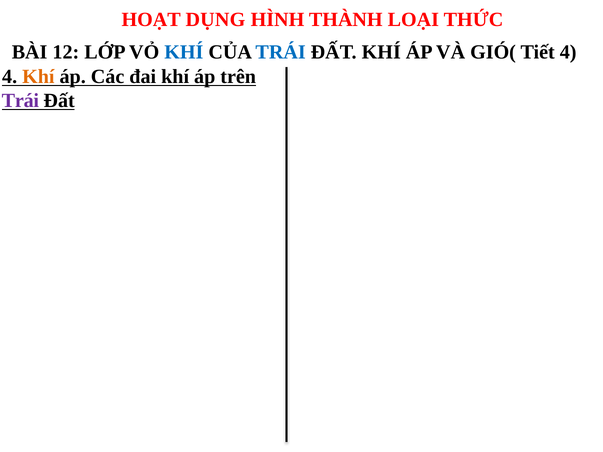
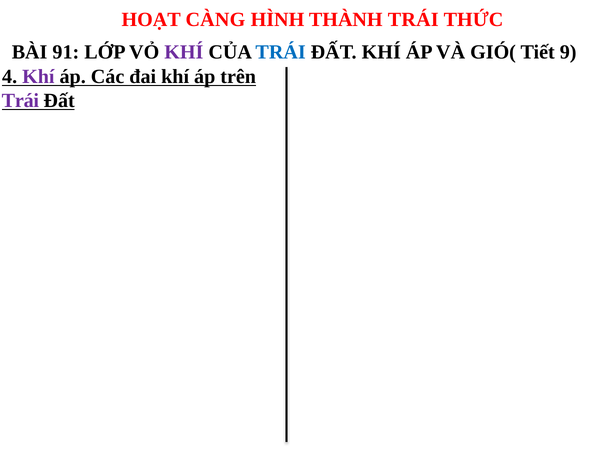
DỤNG: DỤNG -> CÀNG (215, 20)
THÀNH LOẠI: LOẠI -> TRÁI (413, 20)
12: 12 -> 91 (66, 52)
KHÍ colour: blue -> purple (184, 52)
Tiết 4: 4 -> 9 (568, 52)
Khí colour: orange -> purple (38, 77)
